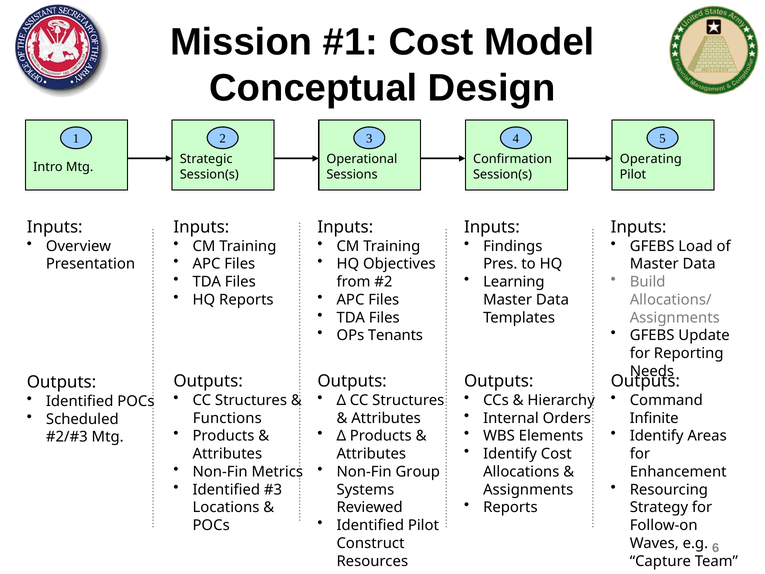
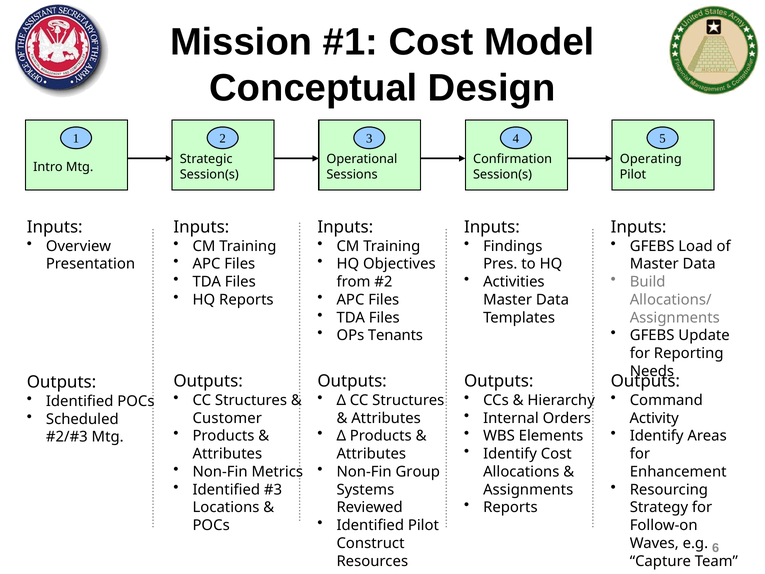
Learning: Learning -> Activities (514, 282)
Functions: Functions -> Customer (227, 418)
Infinite: Infinite -> Activity (654, 418)
